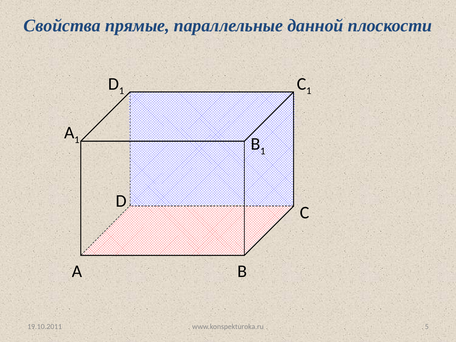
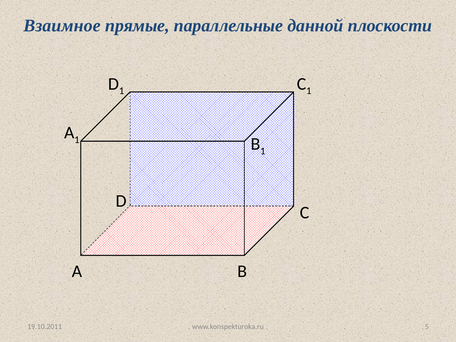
Свойства: Свойства -> Взаимное (62, 26)
